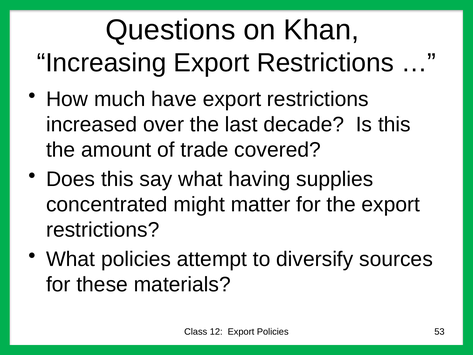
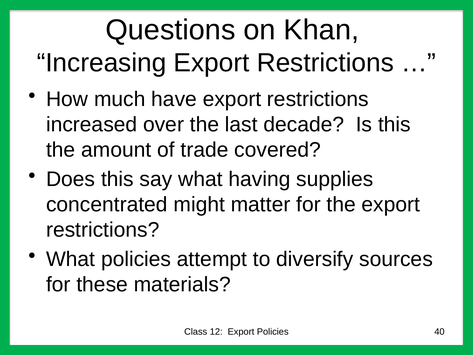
53: 53 -> 40 (439, 332)
